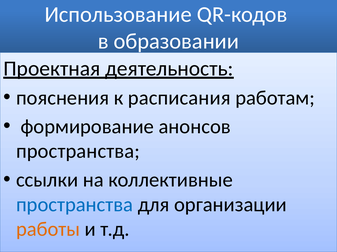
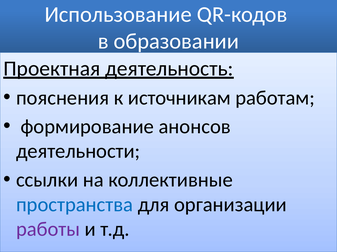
расписания: расписания -> источникам (179, 98)
пространства: пространства -> деятельности (78, 152)
работы colour: orange -> purple (48, 230)
